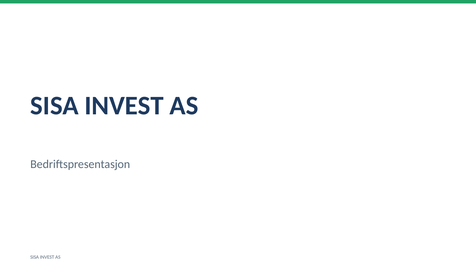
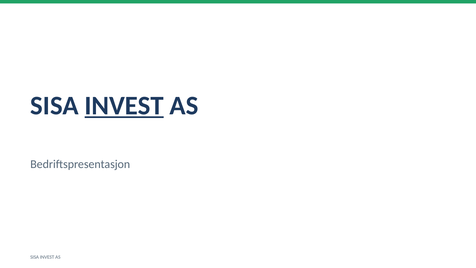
INVEST underline: none -> present (124, 106)
